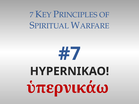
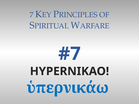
ὑπερνικάω colour: red -> blue (68, 88)
